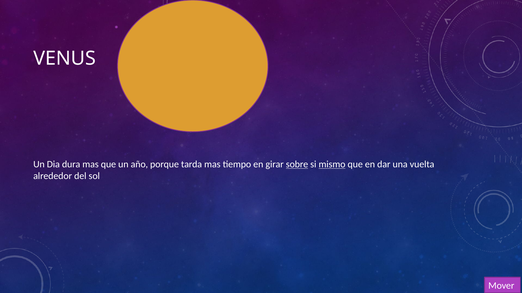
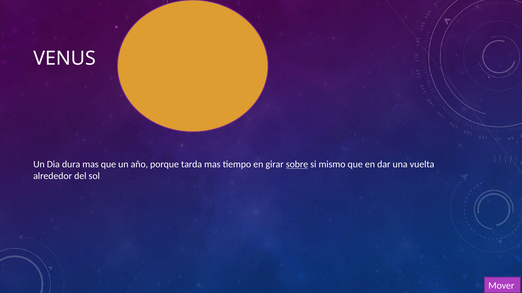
mismo underline: present -> none (332, 165)
